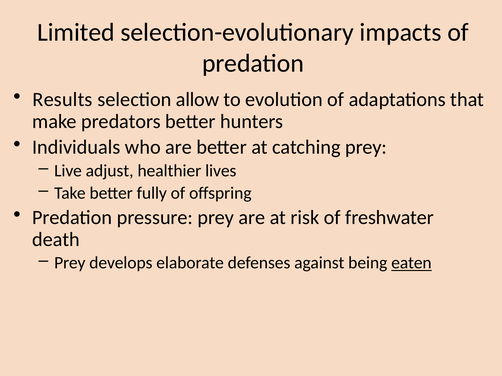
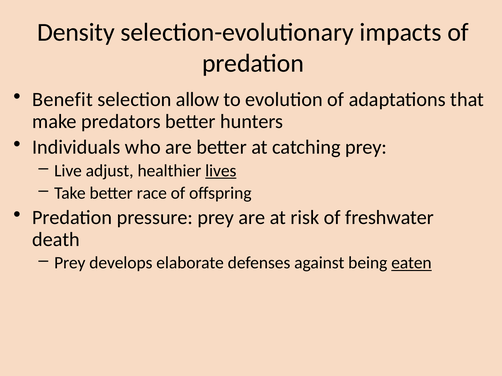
Limited: Limited -> Density (76, 32)
Results: Results -> Benefit (63, 100)
lives underline: none -> present (221, 171)
fully: fully -> race (152, 193)
